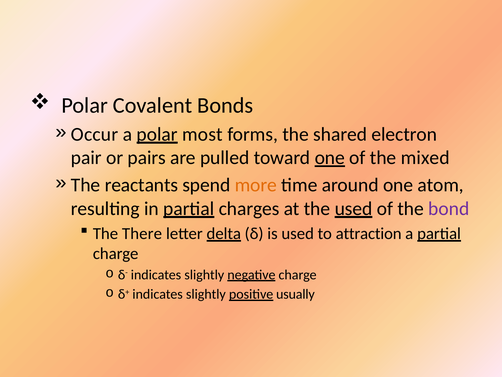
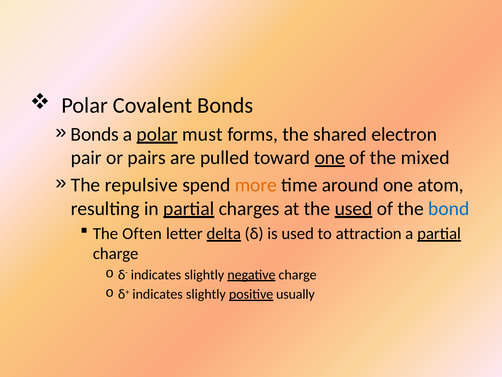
Occur: Occur -> Bonds (95, 134)
most: most -> must (202, 134)
reactants: reactants -> repulsive (141, 185)
bond colour: purple -> blue (449, 208)
There: There -> Often (142, 233)
